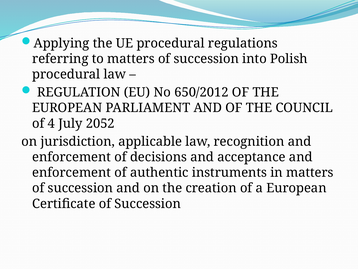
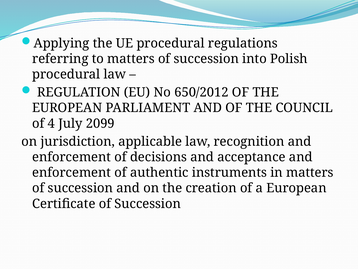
2052: 2052 -> 2099 (100, 123)
